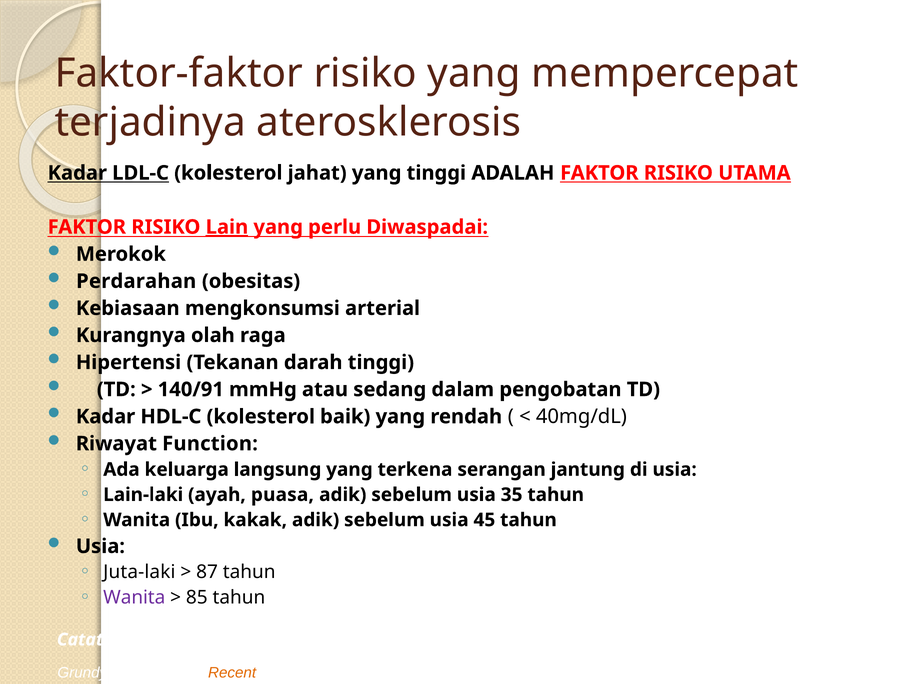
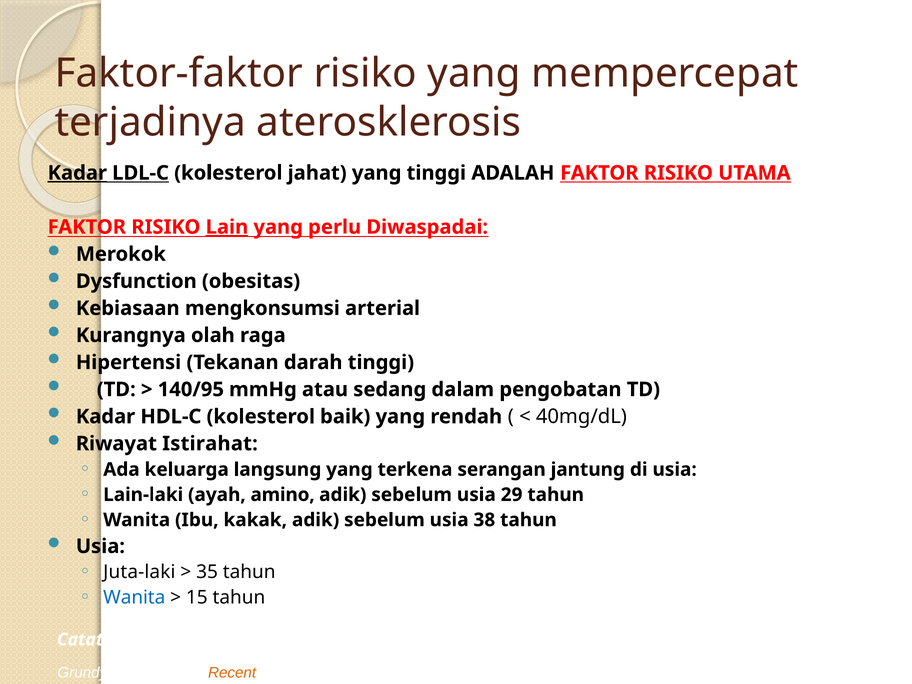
Kadar underline: none -> present (77, 173)
Perdarahan: Perdarahan -> Dysfunction (136, 281)
140/91: 140/91 -> 140/95 (191, 389)
Function: Function -> Istirahat (210, 444)
puasa: puasa -> amino (283, 495)
35: 35 -> 29 (512, 495)
45: 45 -> 38 (484, 520)
87: 87 -> 35 (207, 572)
Wanita colour: purple -> blue (134, 597)
85: 85 -> 15 (197, 597)
